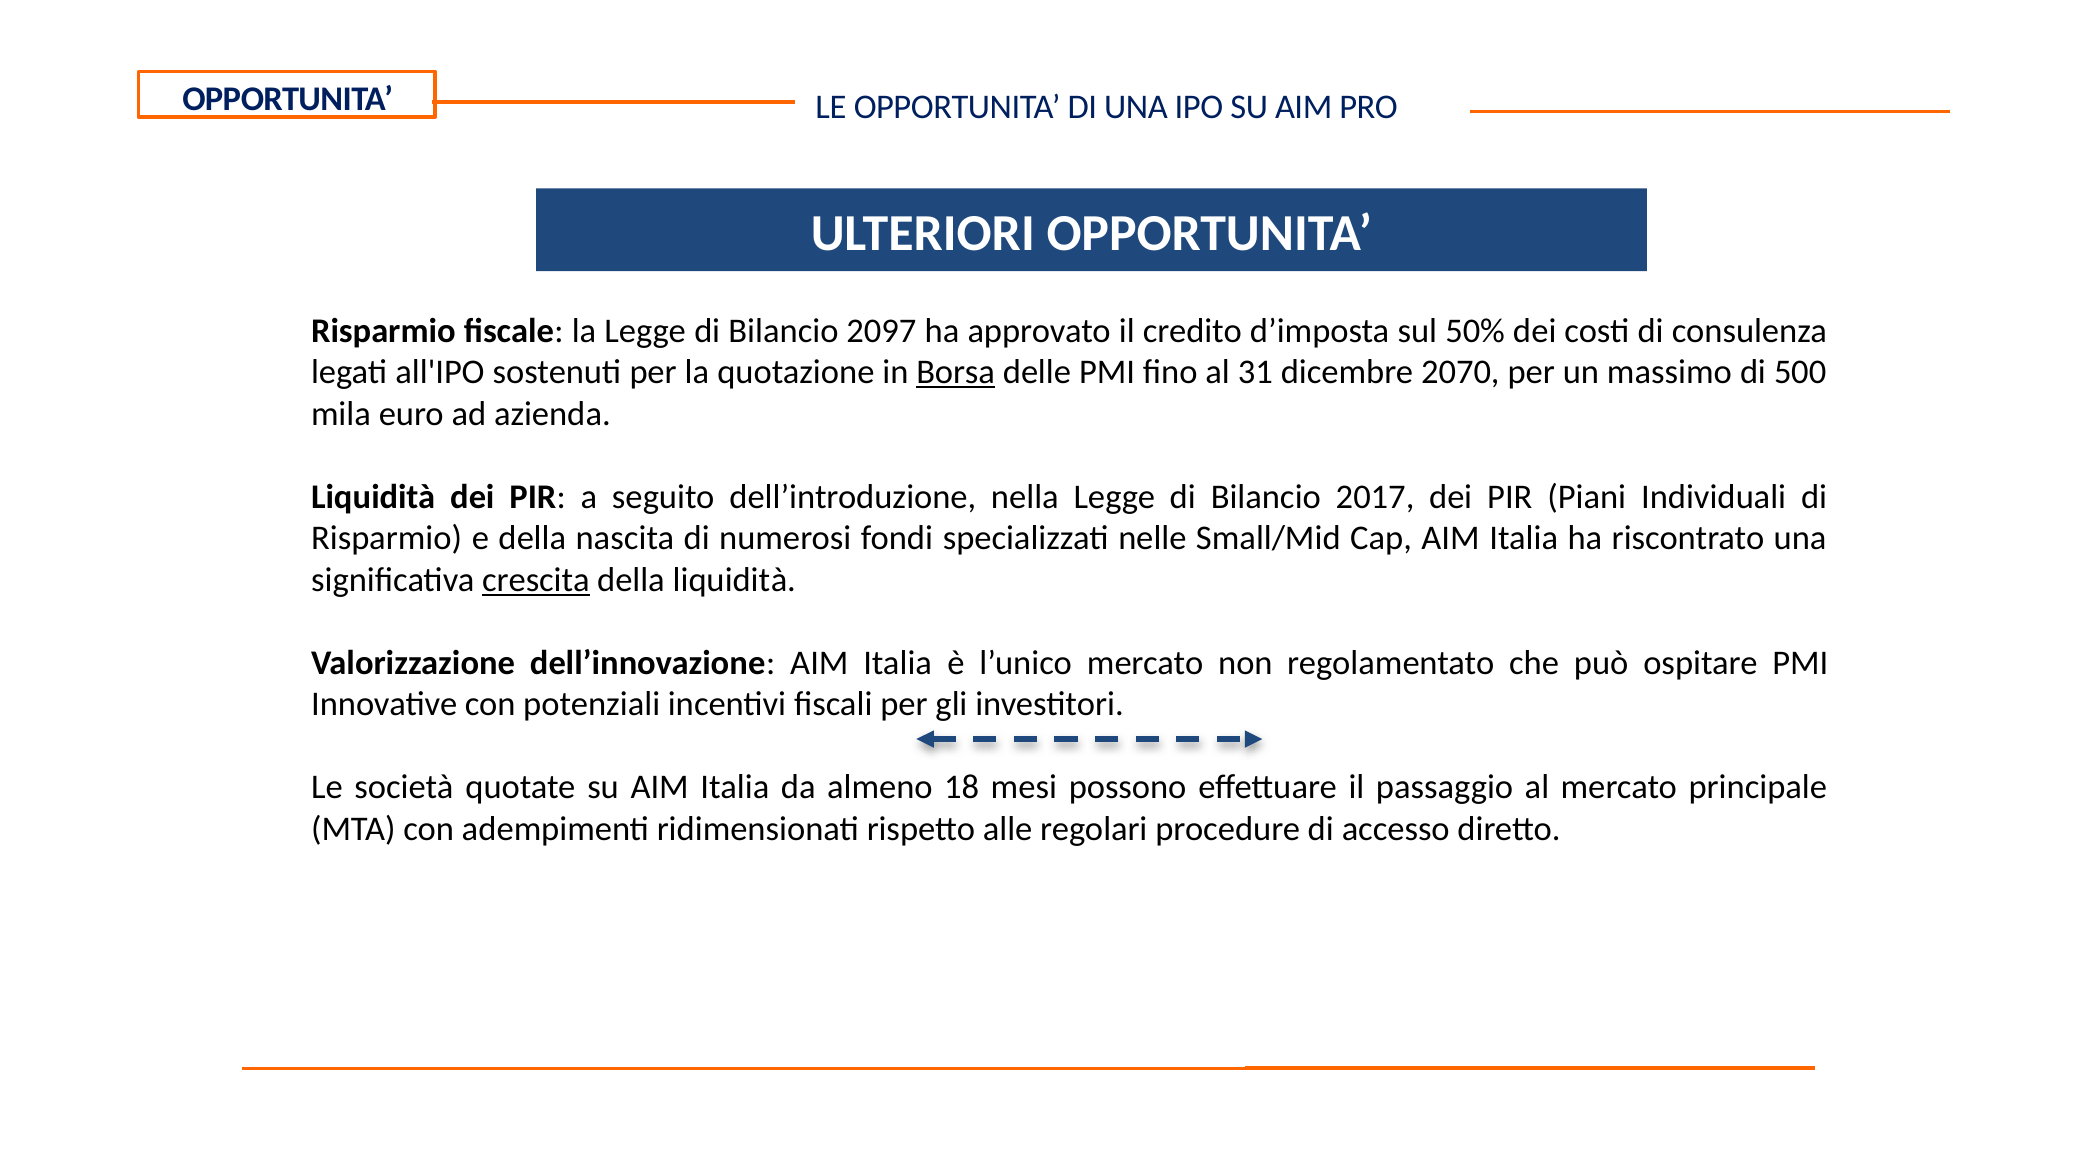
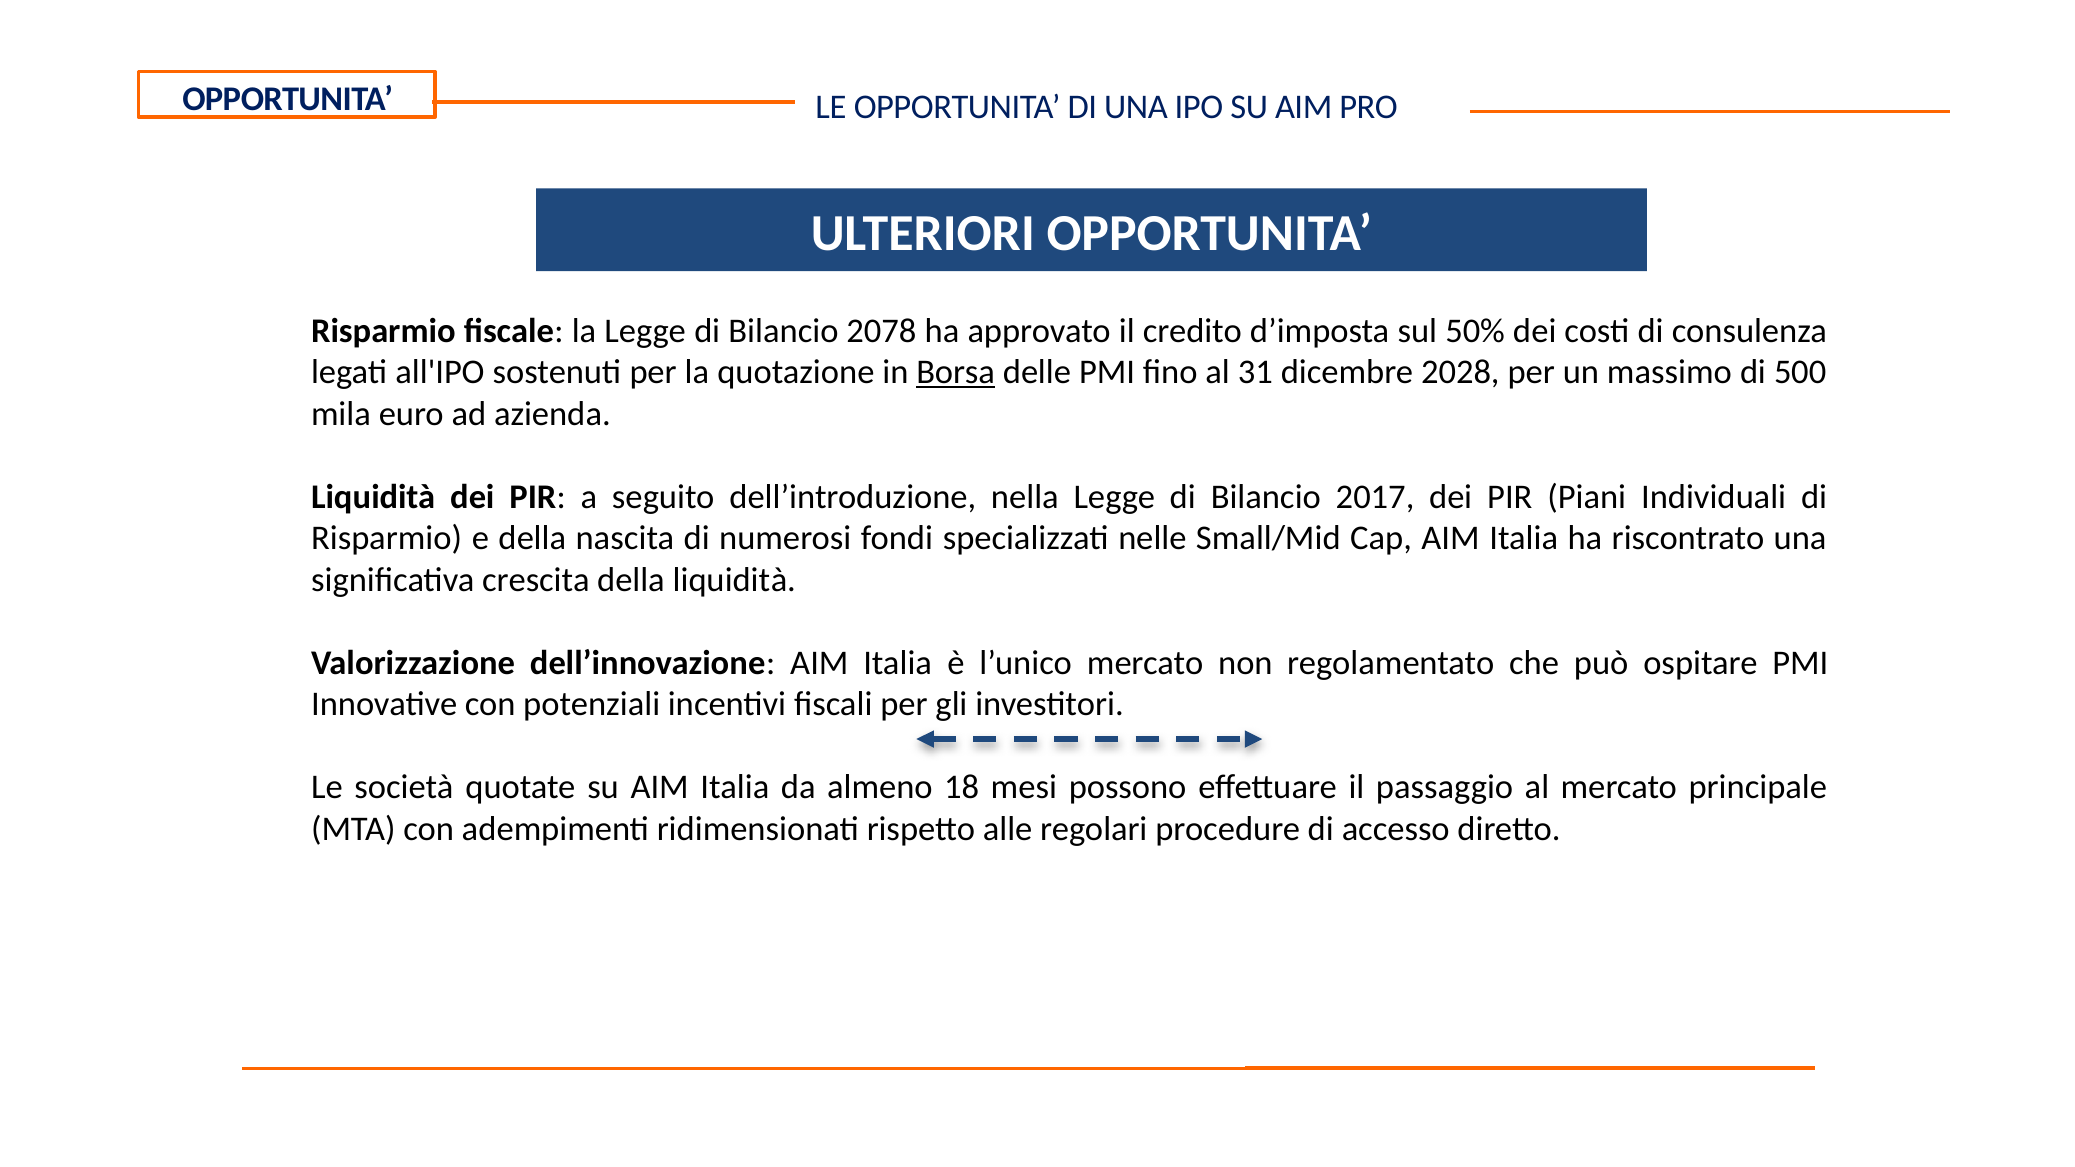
2097: 2097 -> 2078 (881, 331)
2070: 2070 -> 2028 (1460, 372)
crescita underline: present -> none (536, 580)
